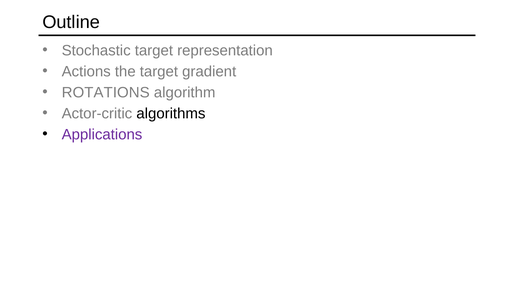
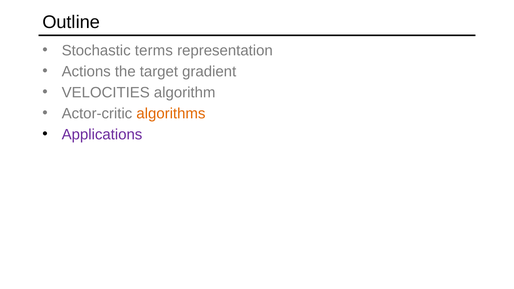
Stochastic target: target -> terms (154, 51)
ROTATIONS: ROTATIONS -> VELOCITIES (106, 93)
algorithms colour: black -> orange (171, 114)
